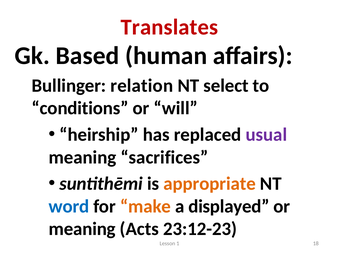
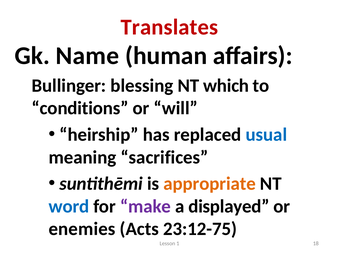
Based: Based -> Name (87, 55)
relation: relation -> blessing (142, 85)
select: select -> which (226, 85)
usual colour: purple -> blue (266, 134)
make colour: orange -> purple (145, 206)
meaning: meaning -> enemies (82, 228)
23:12-23: 23:12-23 -> 23:12-75 (200, 228)
